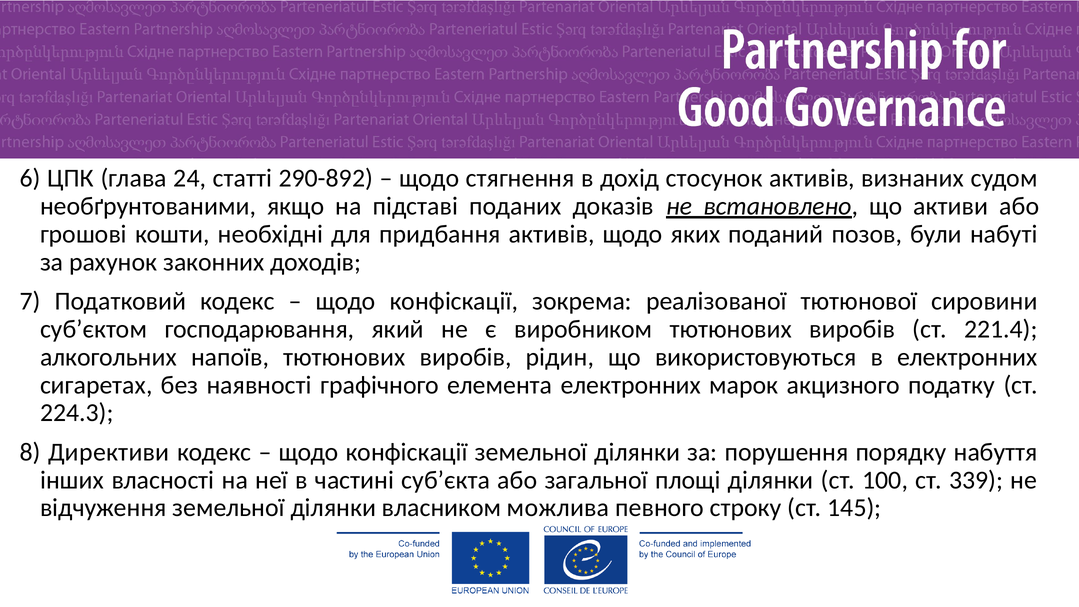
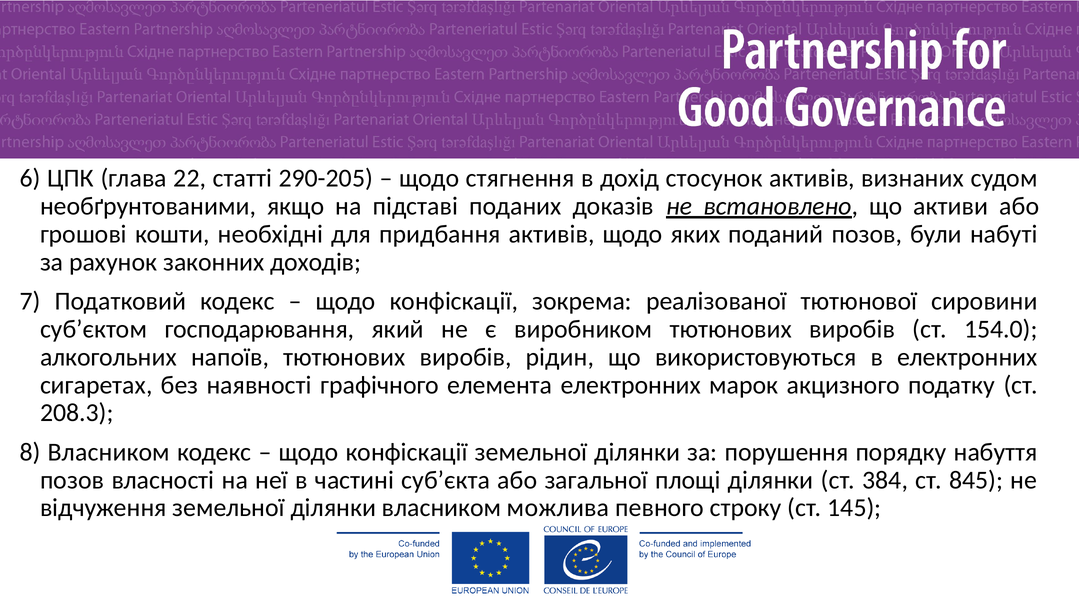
24: 24 -> 22 (190, 178)
290-892: 290-892 -> 290-205 (326, 178)
221.4: 221.4 -> 154.0 (1001, 329)
224.3: 224.3 -> 208.3 (77, 413)
8 Директиви: Директиви -> Власником (109, 452)
інших: інших -> позов (72, 480)
100: 100 -> 384 (885, 480)
339: 339 -> 845 (976, 480)
